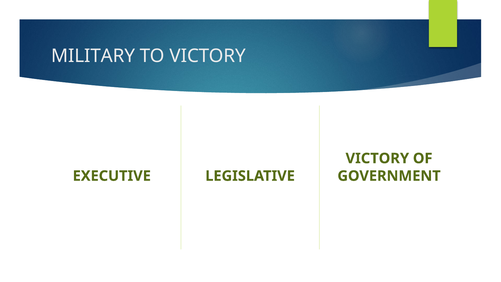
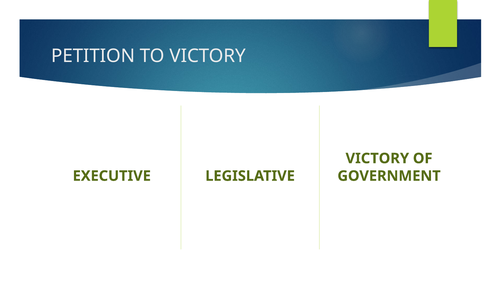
MILITARY: MILITARY -> PETITION (93, 56)
